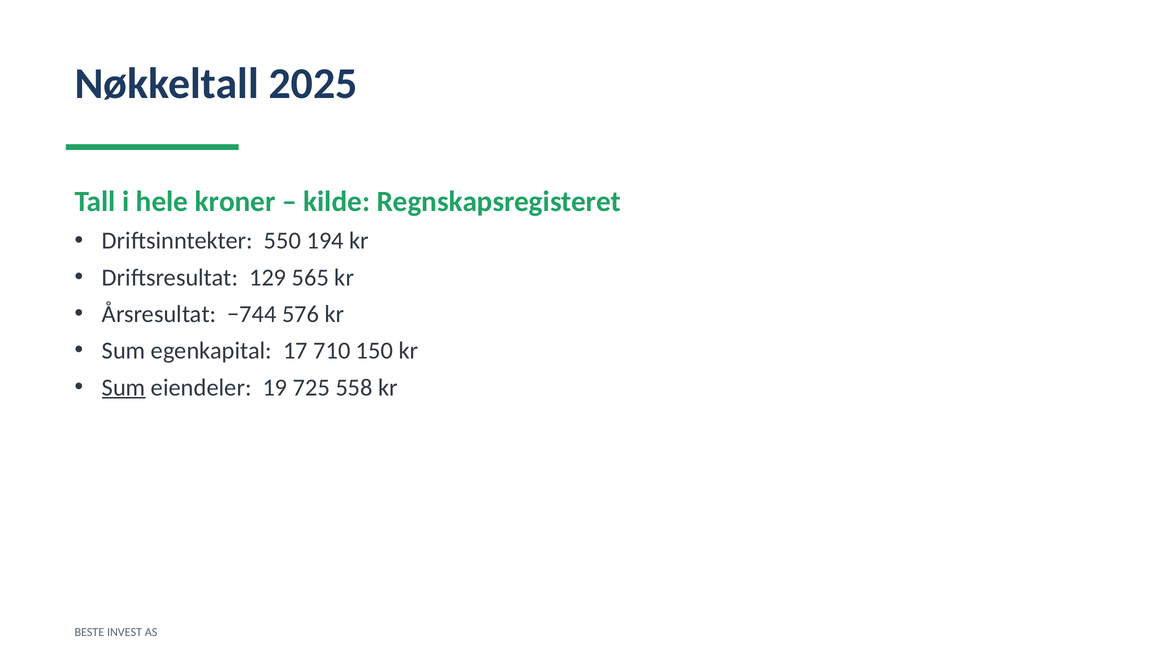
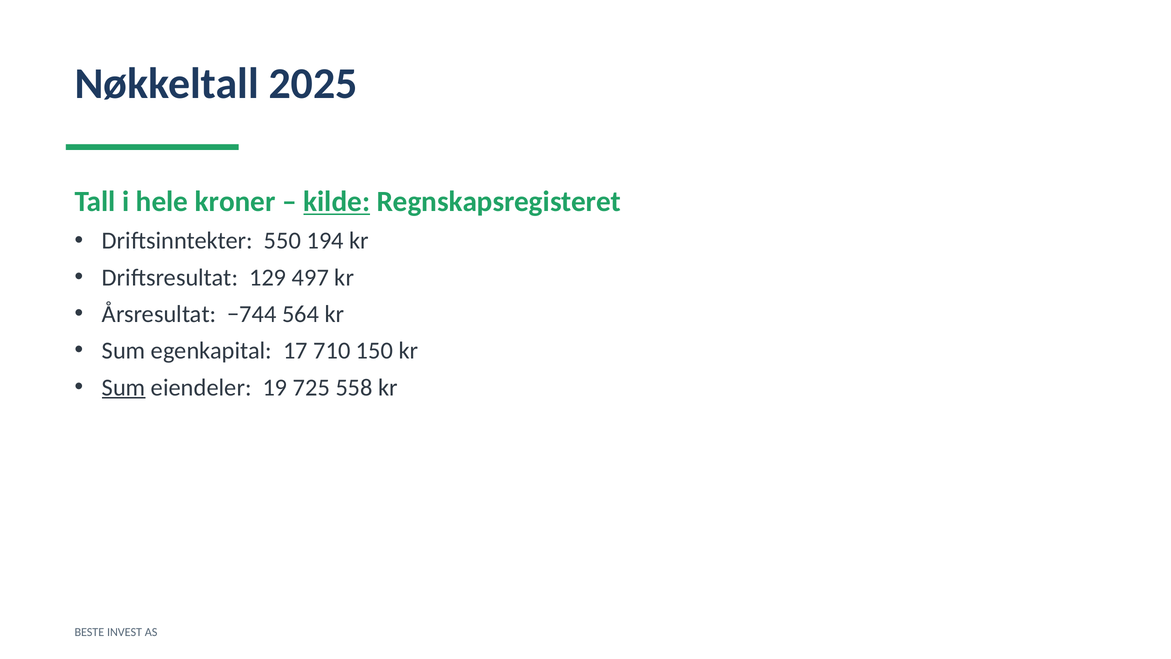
kilde underline: none -> present (337, 202)
565: 565 -> 497 (310, 277)
576: 576 -> 564 (301, 314)
